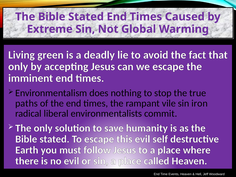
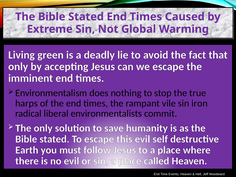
paths: paths -> harps (27, 103)
